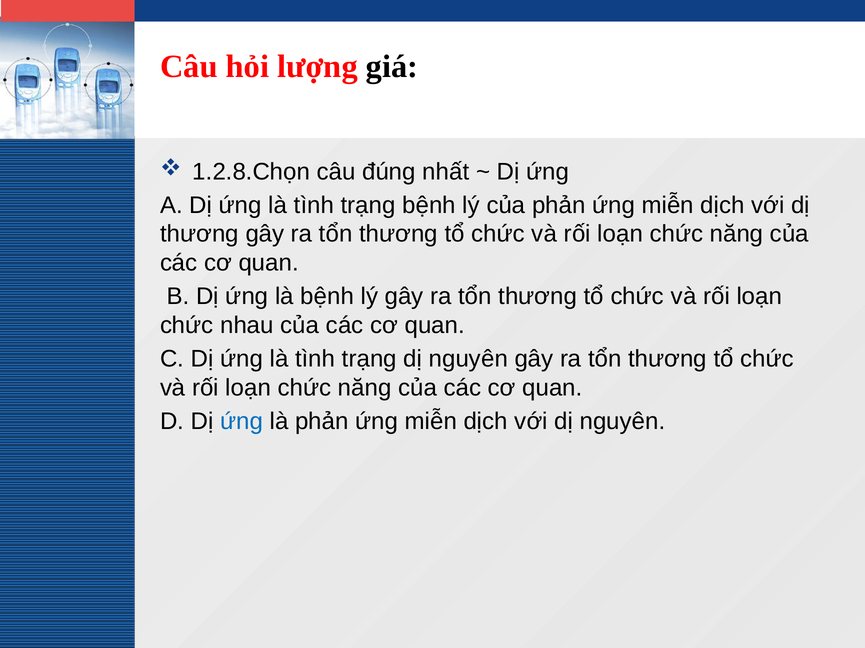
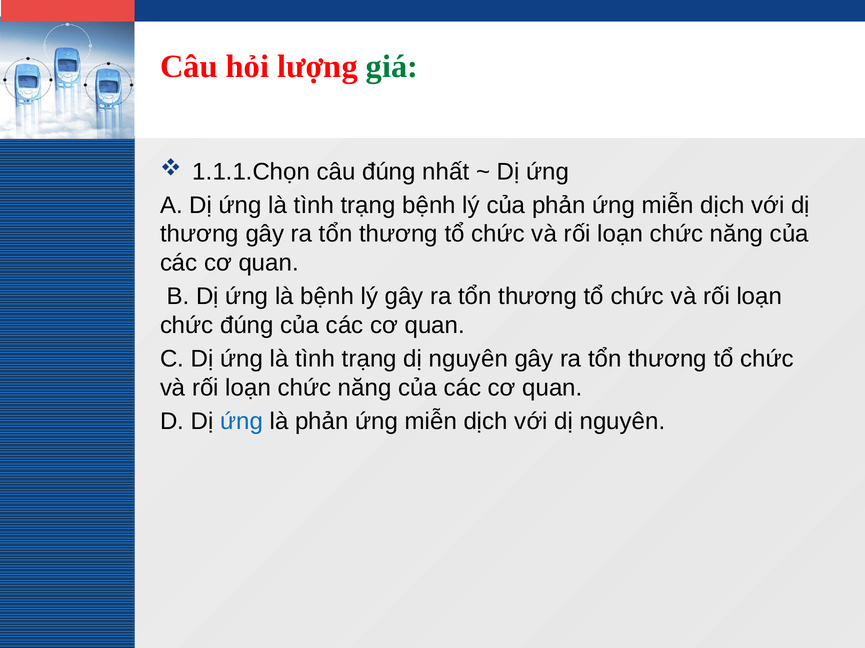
giá colour: black -> green (392, 66)
1.2.8.Chọn: 1.2.8.Chọn -> 1.1.1.Chọn (251, 172)
chức nhau: nhau -> đúng (247, 326)
